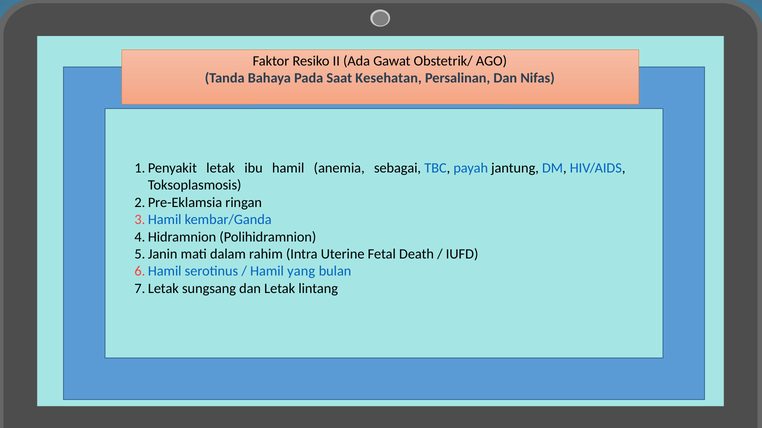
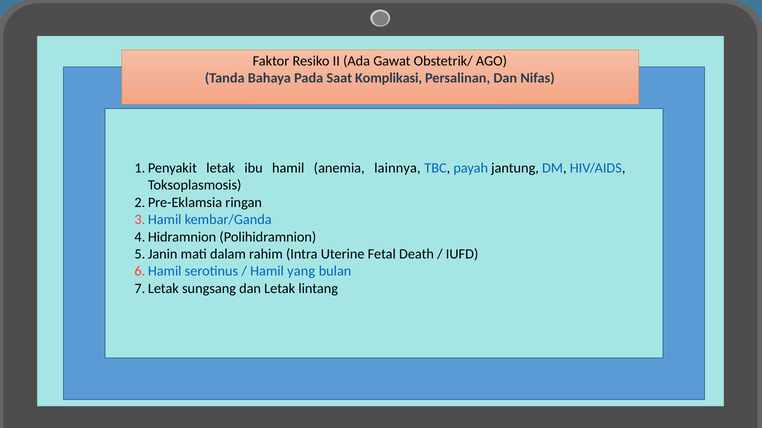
Kesehatan: Kesehatan -> Komplikasi (389, 78)
sebagai: sebagai -> lainnya (397, 168)
